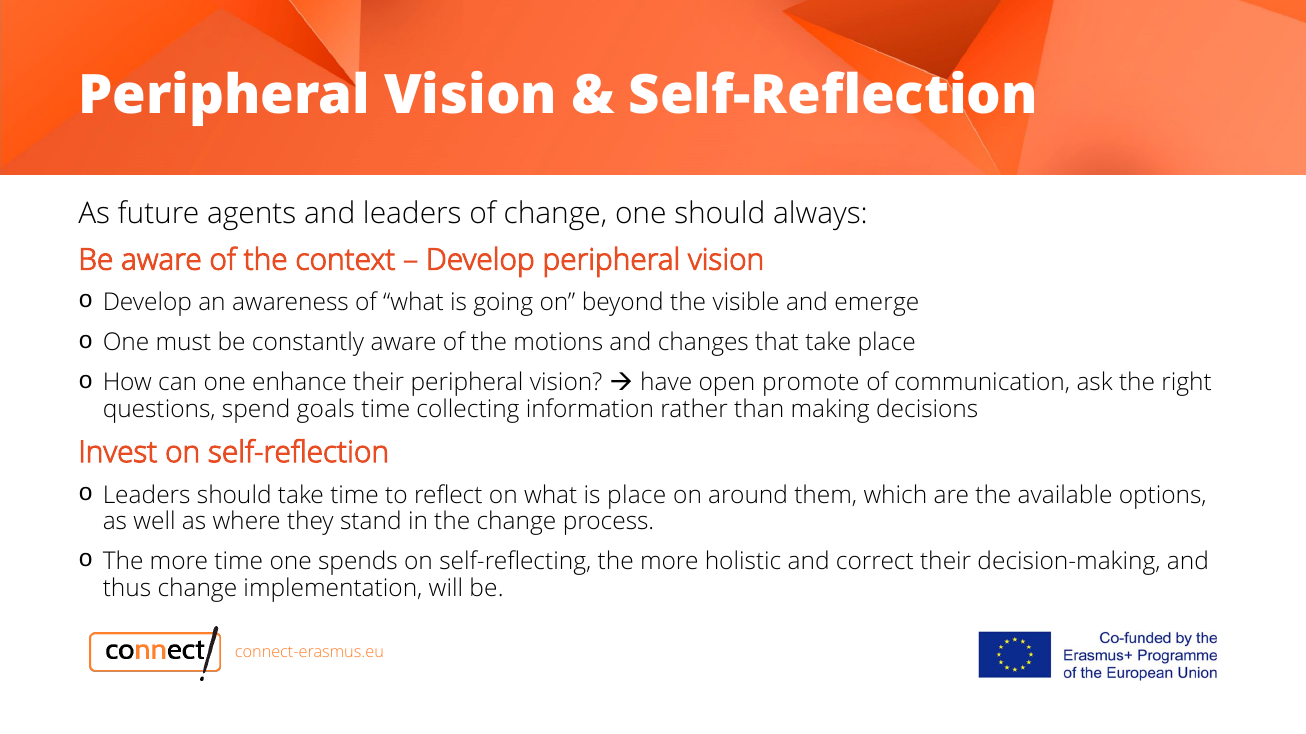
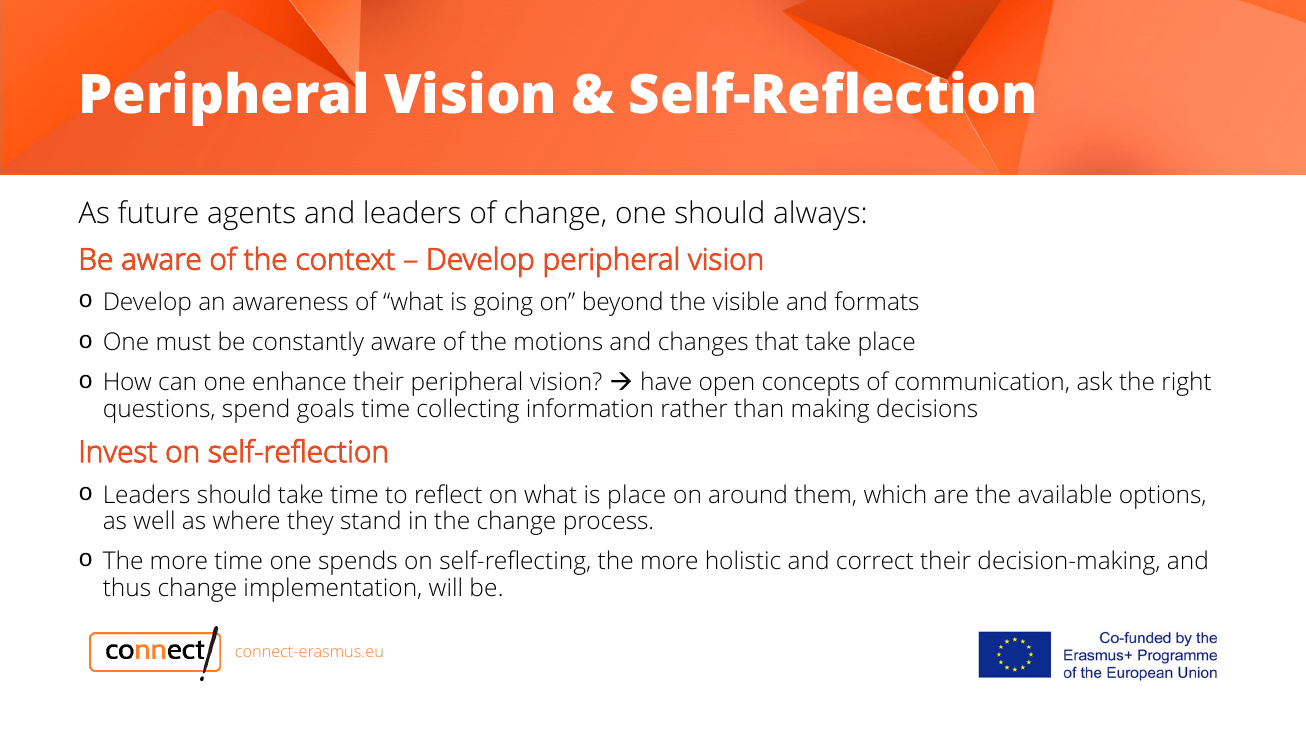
emerge: emerge -> formats (877, 303)
promote: promote -> concepts (811, 383)
